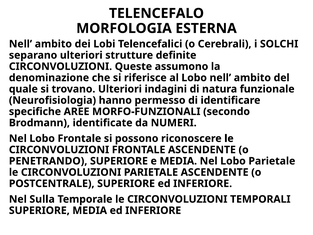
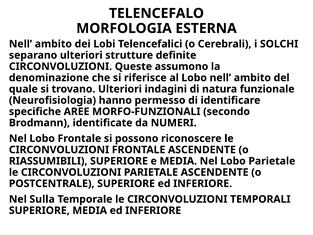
PENETRANDO: PENETRANDO -> RIASSUMIBILI (48, 161)
